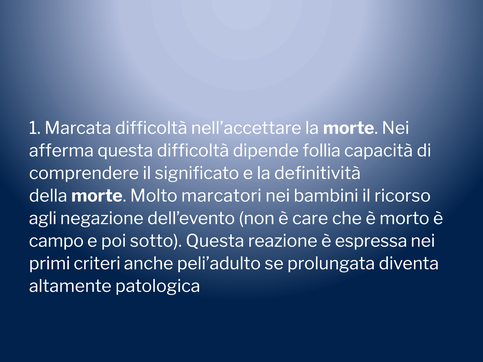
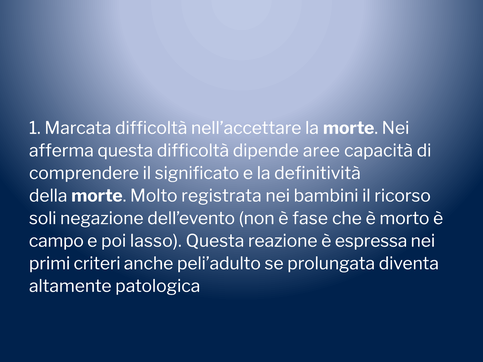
follia: follia -> aree (321, 151)
marcatori: marcatori -> registrata (221, 196)
agli: agli -> soli (43, 219)
care: care -> fase (310, 219)
sotto: sotto -> lasso (156, 241)
